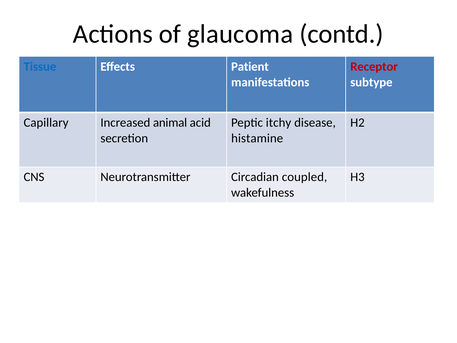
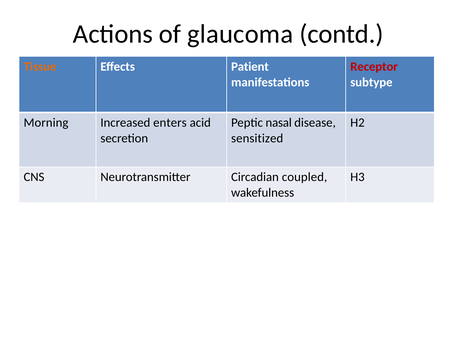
Tissue colour: blue -> orange (40, 67)
Capillary: Capillary -> Morning (46, 123)
animal: animal -> enters (170, 123)
itchy: itchy -> nasal (279, 123)
histamine: histamine -> sensitized (257, 138)
